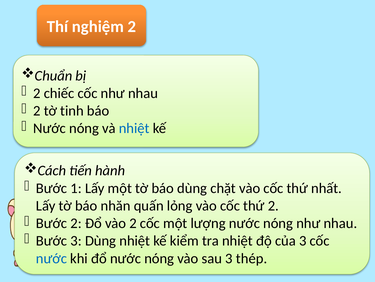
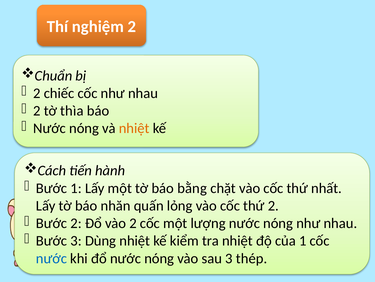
tinh: tinh -> thìa (72, 111)
nhiệt colour: blue -> orange (134, 128)
báo dùng: dùng -> bằng (192, 188)
của 3: 3 -> 1 (303, 240)
